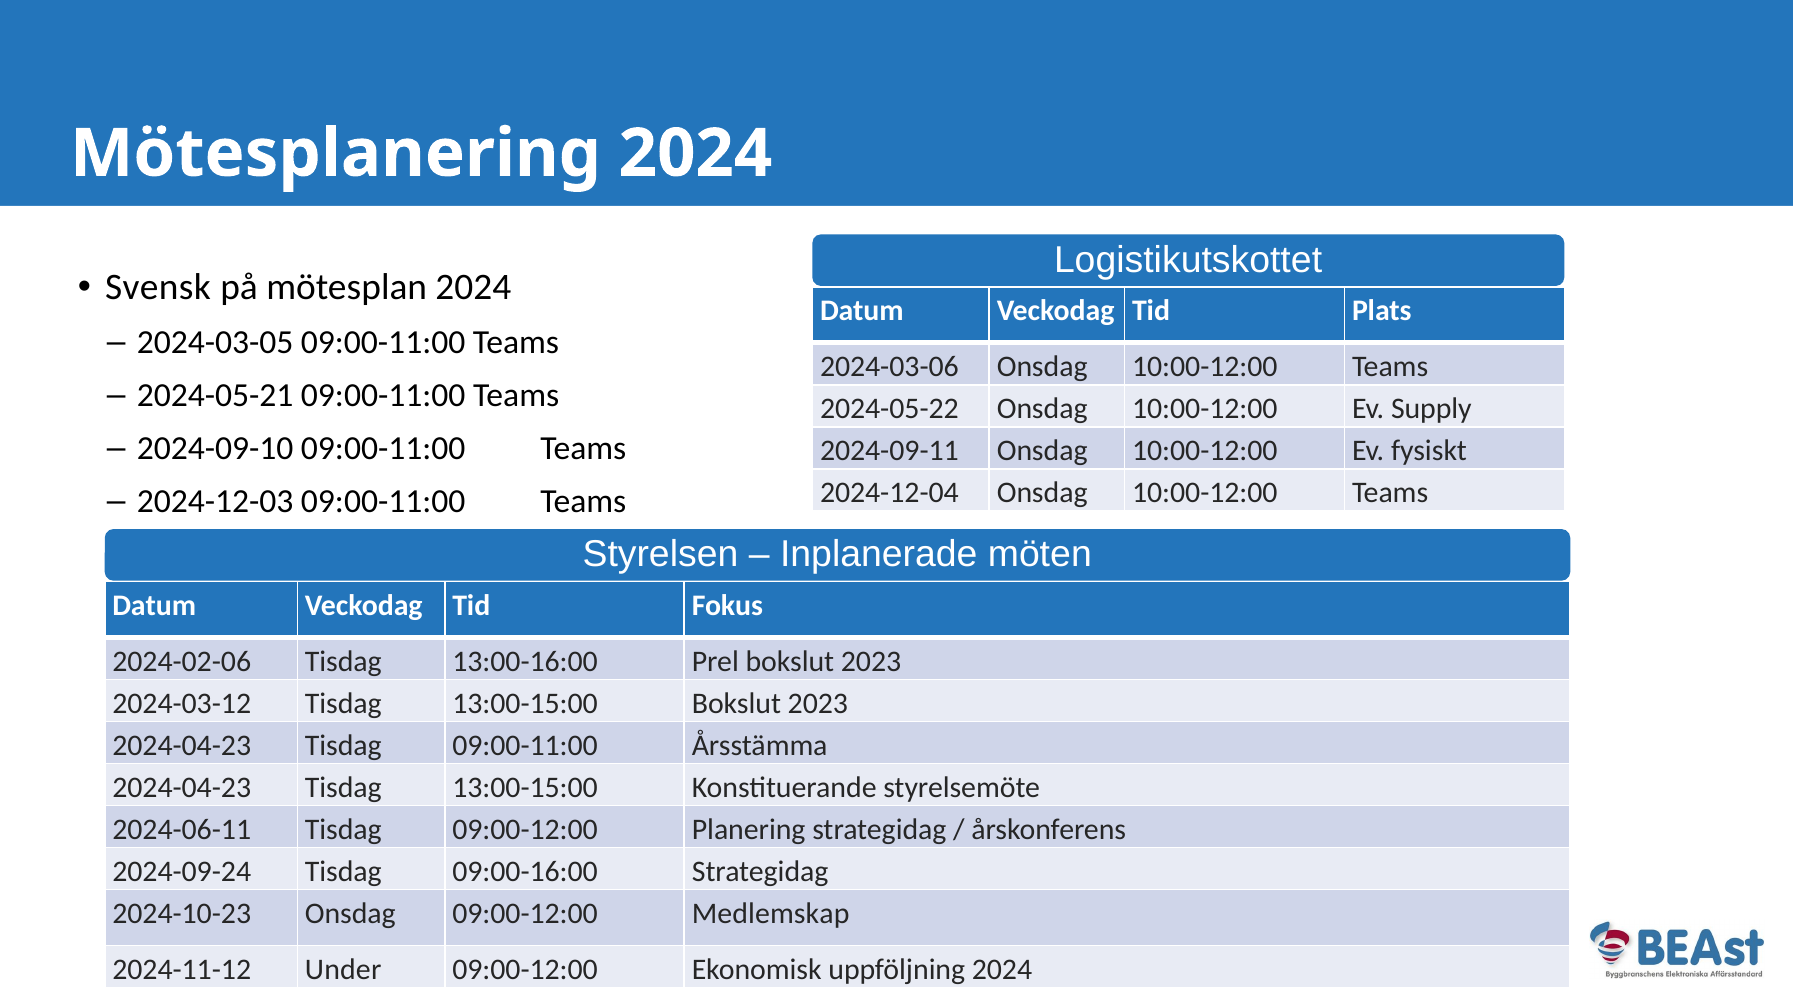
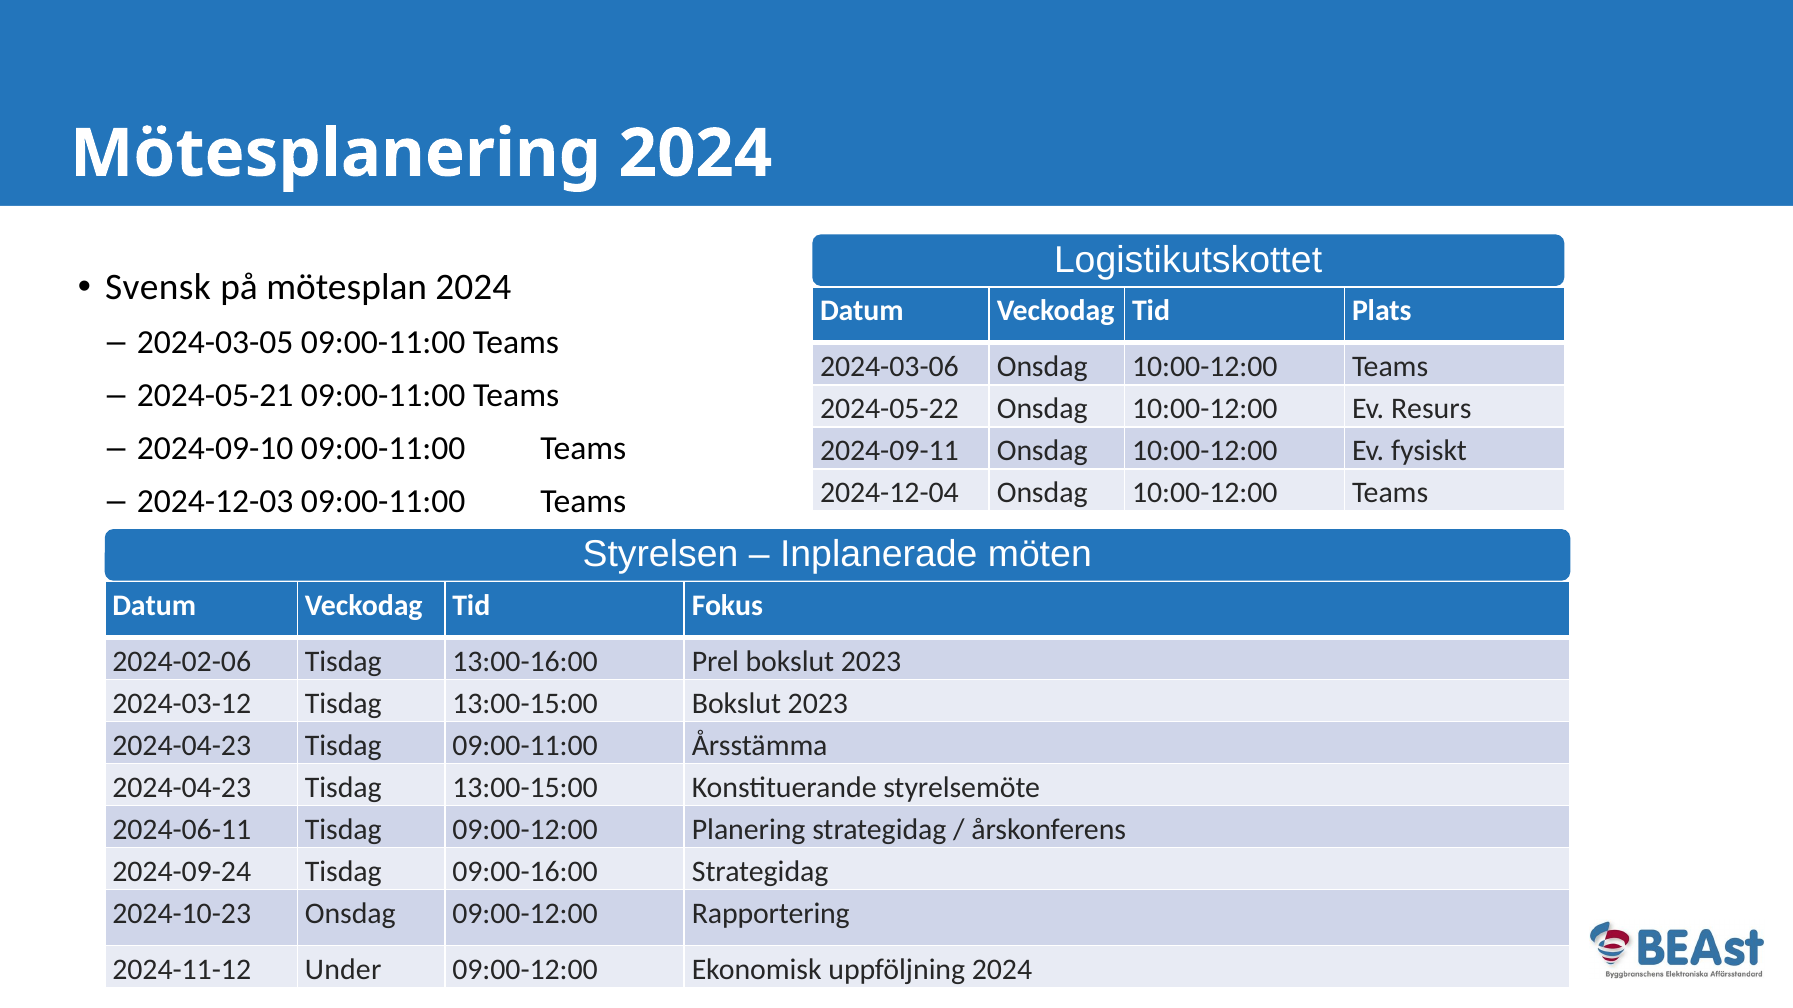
Supply: Supply -> Resurs (1431, 409)
Medlemskap: Medlemskap -> Rapportering (771, 914)
